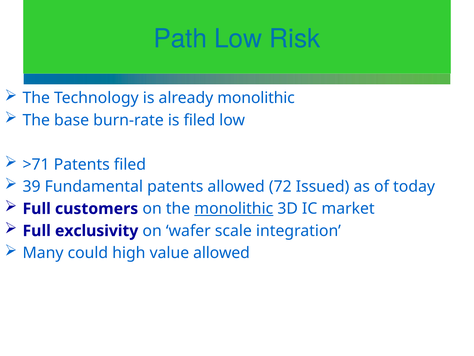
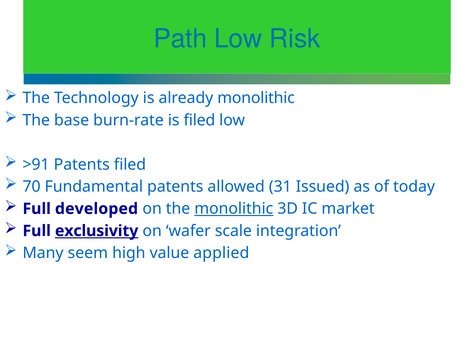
>71: >71 -> >91 (36, 164)
39: 39 -> 70 (32, 186)
72: 72 -> 31 (280, 186)
customers: customers -> developed (97, 208)
exclusivity underline: none -> present (97, 231)
could: could -> seem (88, 253)
value allowed: allowed -> applied (221, 253)
